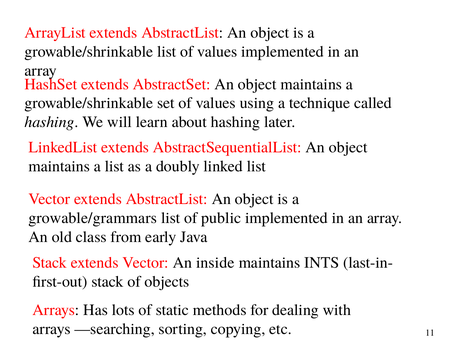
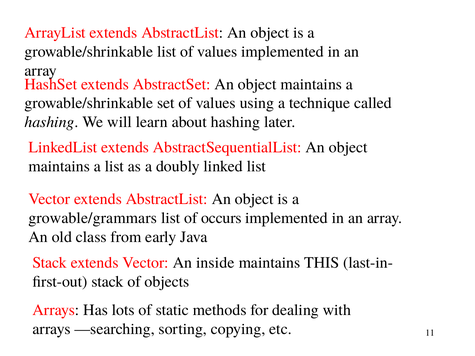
public: public -> occurs (221, 218)
INTS: INTS -> THIS (322, 263)
